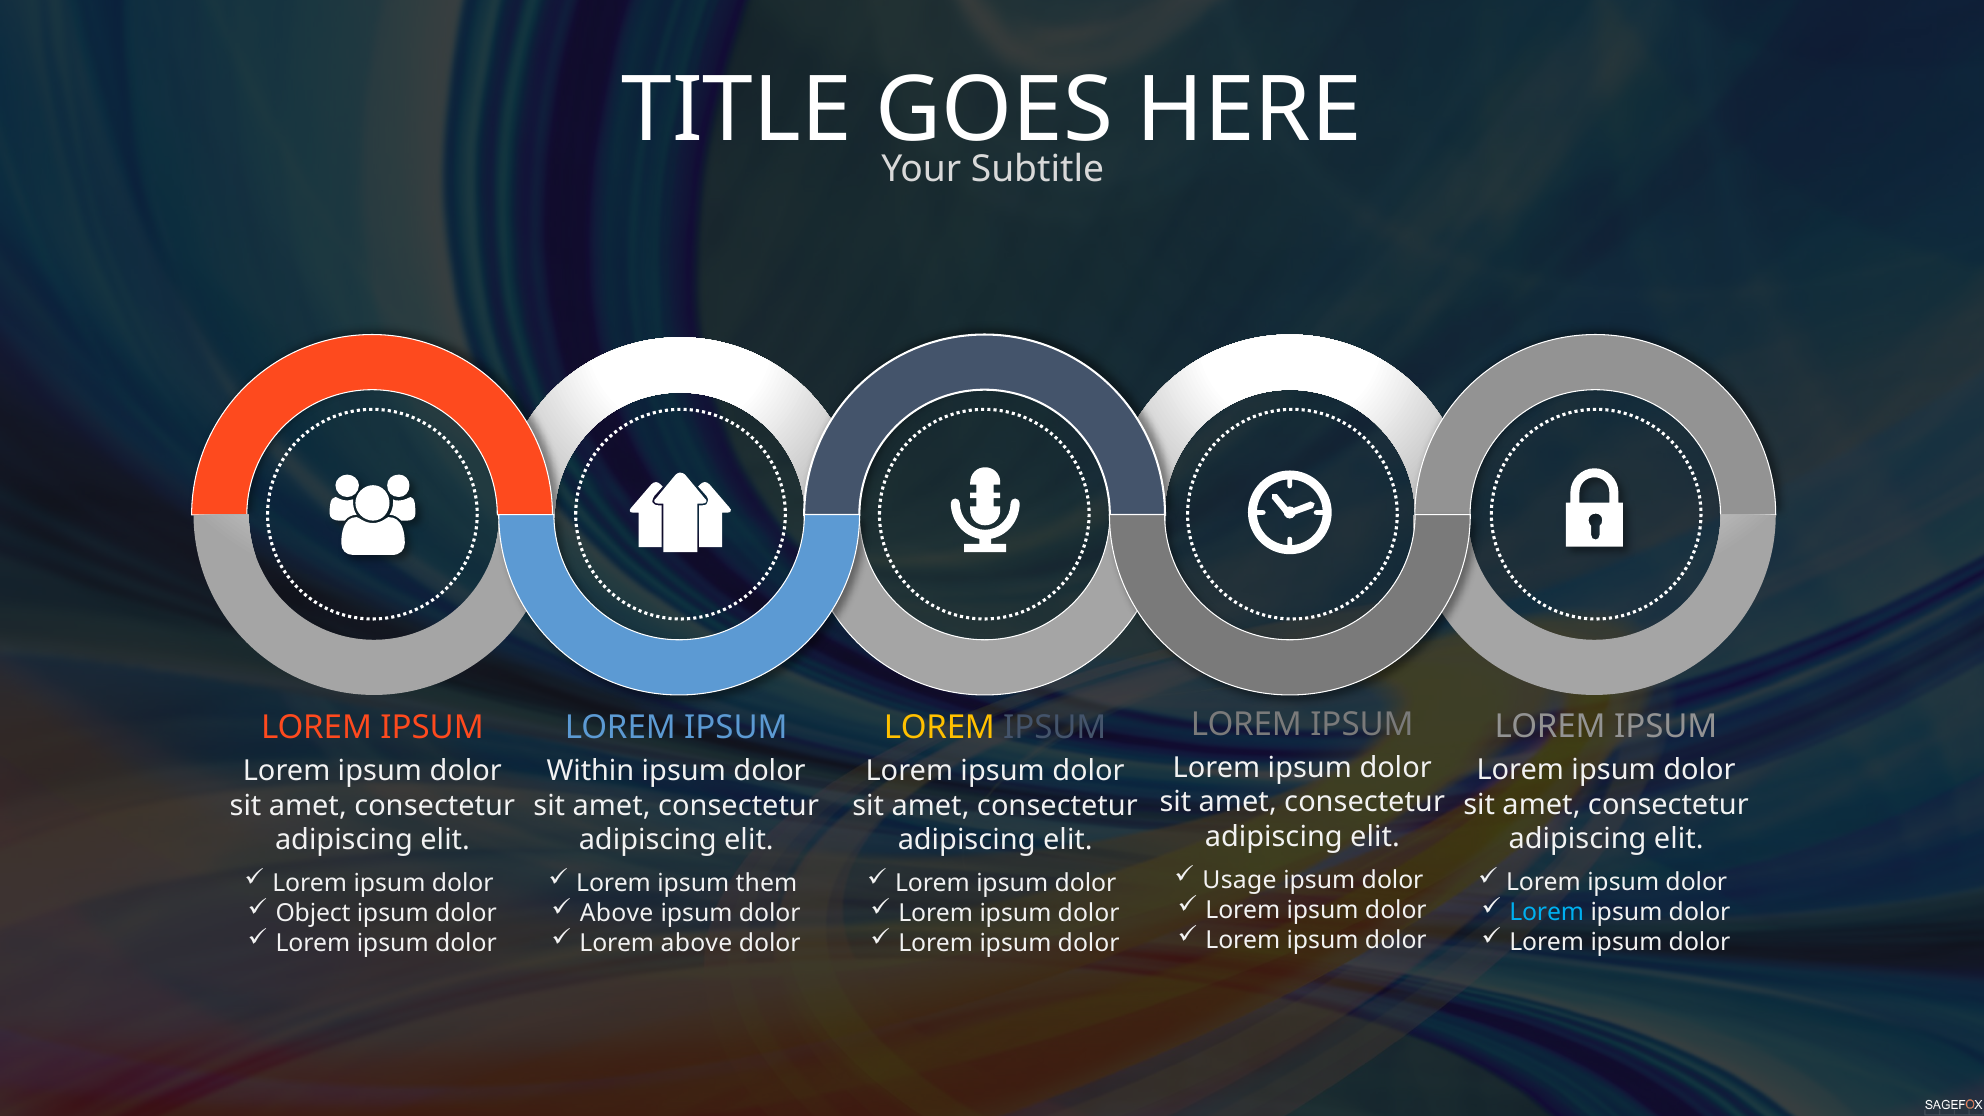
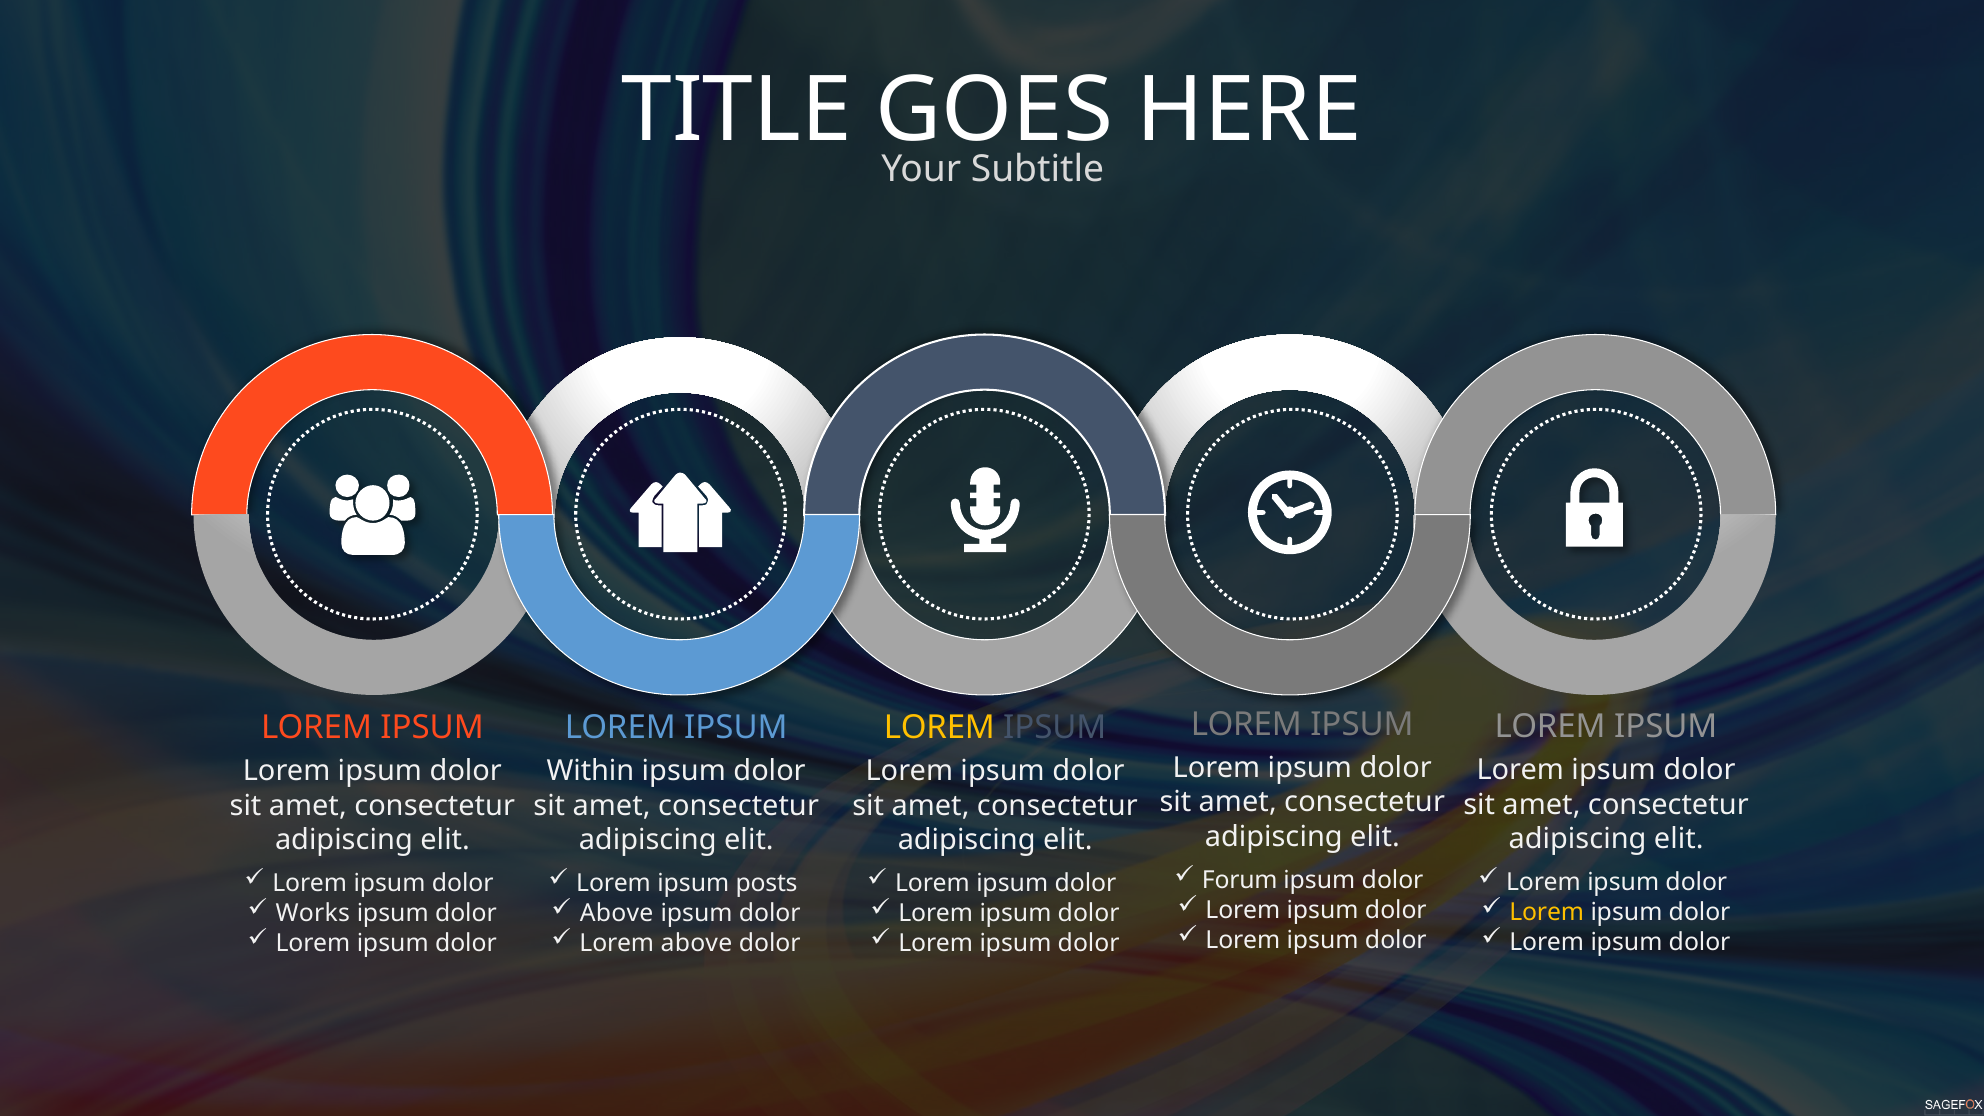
Usage: Usage -> Forum (1240, 880)
them: them -> posts (767, 884)
Lorem colour: light blue -> yellow (1547, 912)
Object: Object -> Works (313, 913)
